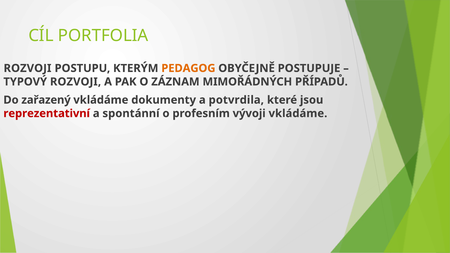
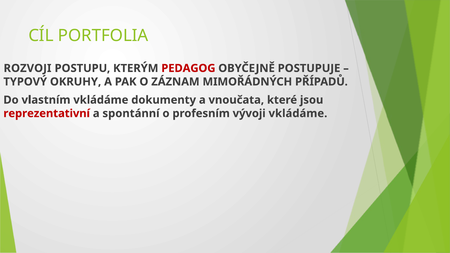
PEDAGOG colour: orange -> red (188, 68)
TYPOVÝ ROZVOJI: ROZVOJI -> OKRUHY (76, 82)
zařazený: zařazený -> vlastním (46, 100)
potvrdila: potvrdila -> vnoučata (236, 100)
